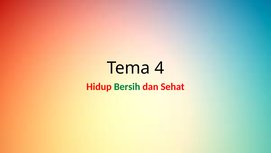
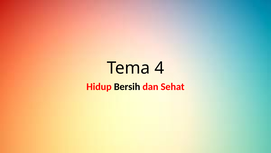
Bersih colour: green -> black (127, 87)
